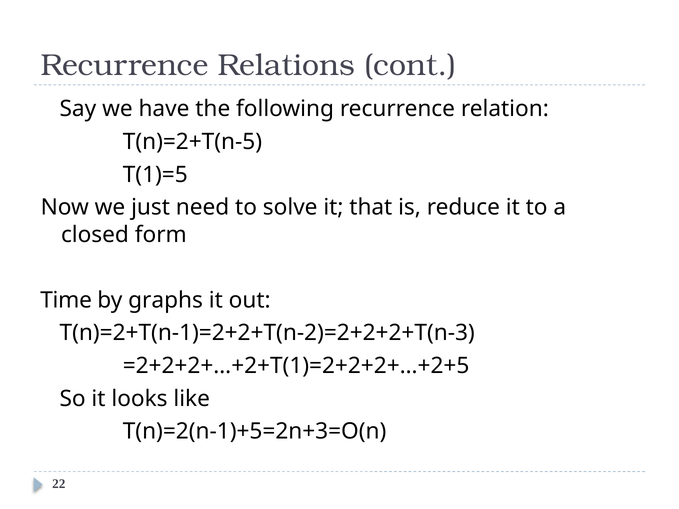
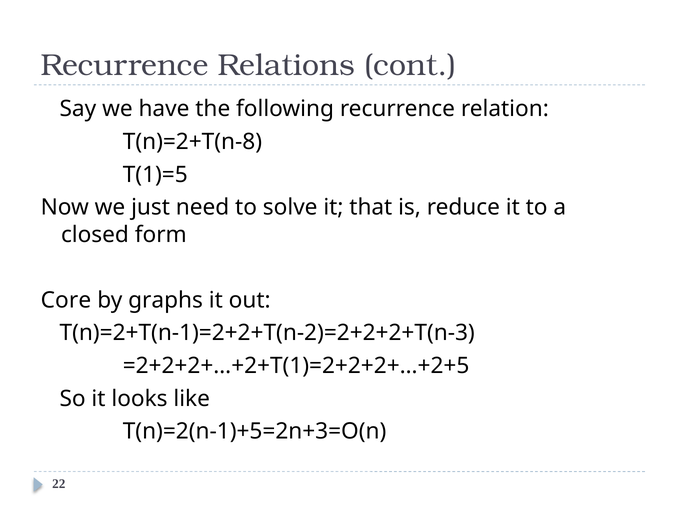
T(n)=2+T(n-5: T(n)=2+T(n-5 -> T(n)=2+T(n-8 (192, 142)
Time: Time -> Core (66, 300)
